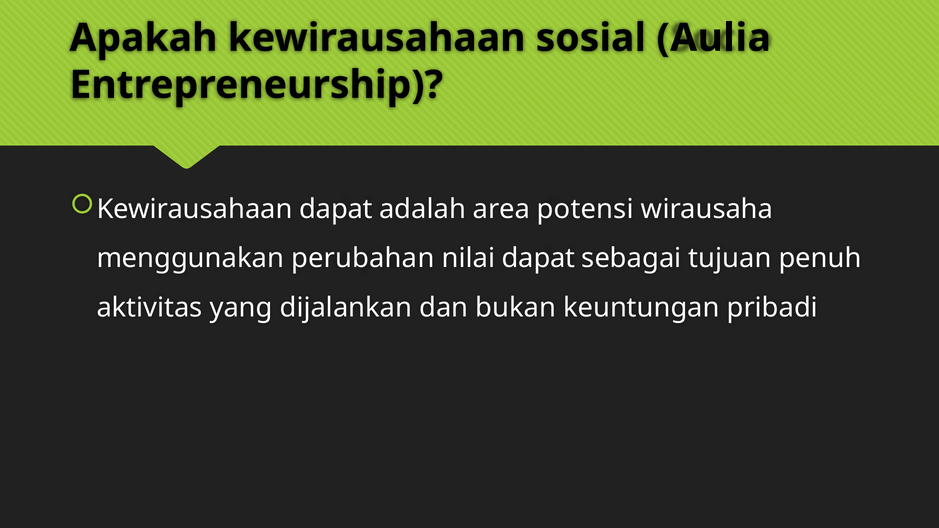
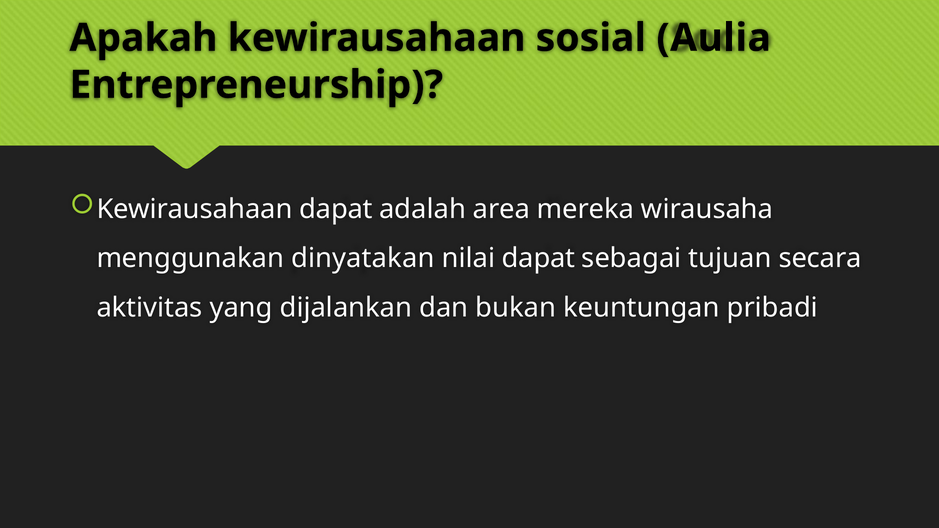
potensi: potensi -> mereka (585, 209)
perubahan: perubahan -> dinyatakan (363, 259)
penuh: penuh -> secara (820, 259)
